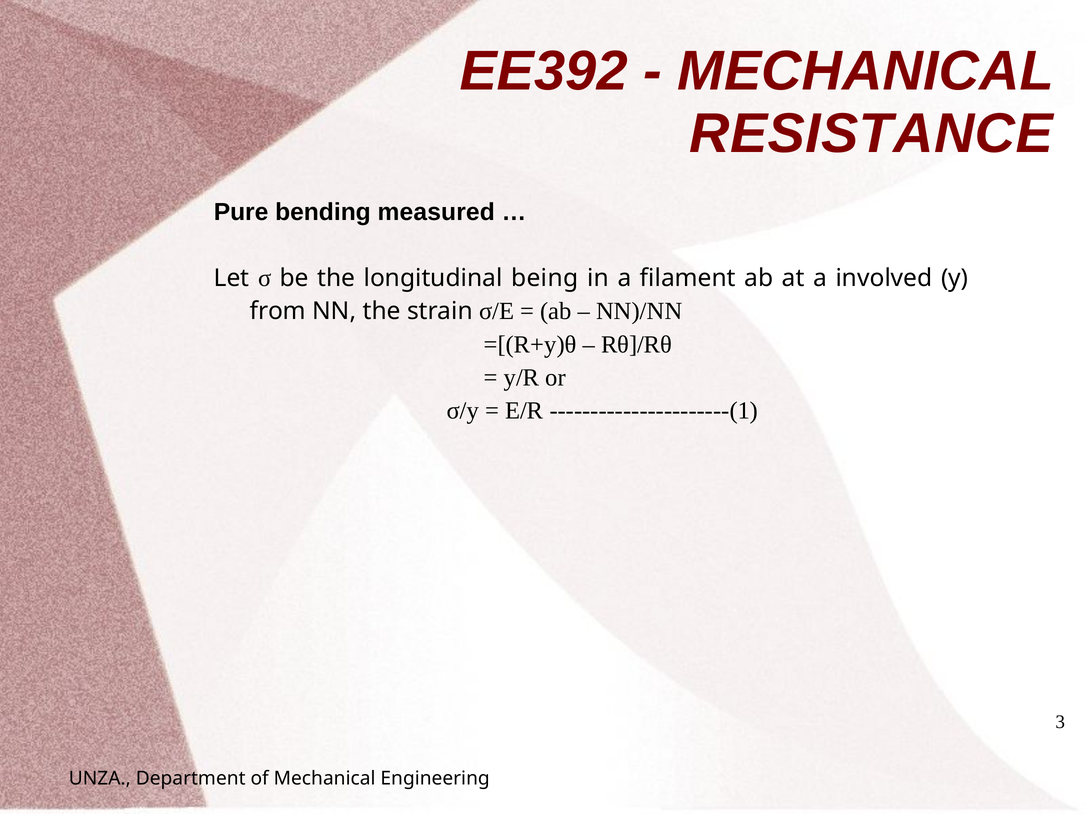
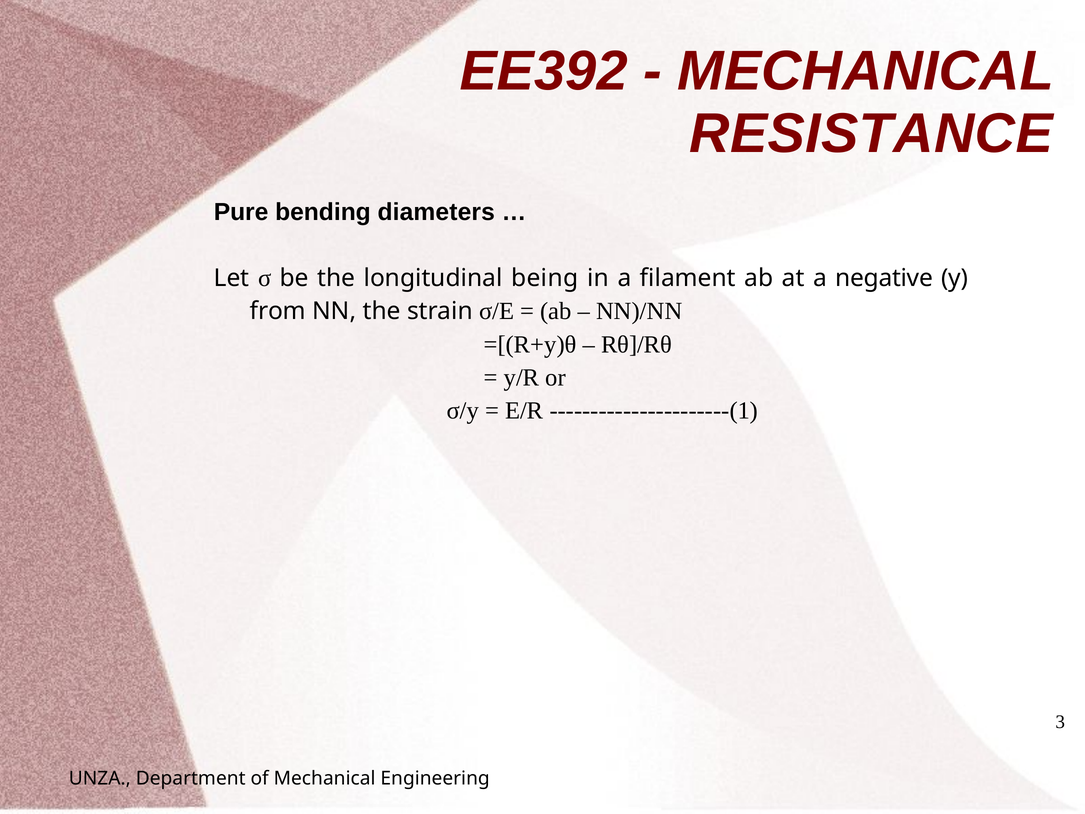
measured: measured -> diameters (436, 212)
involved: involved -> negative (884, 278)
